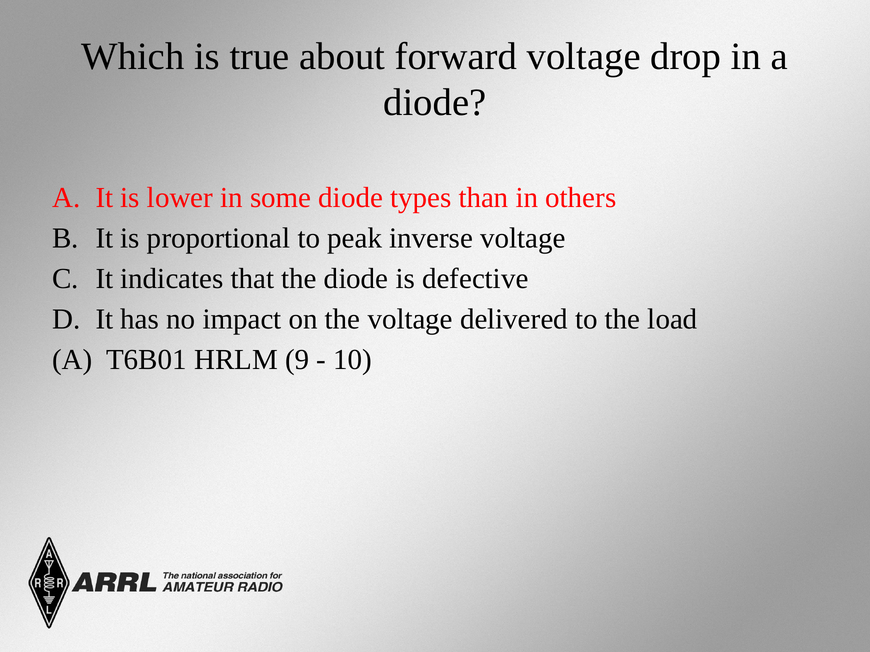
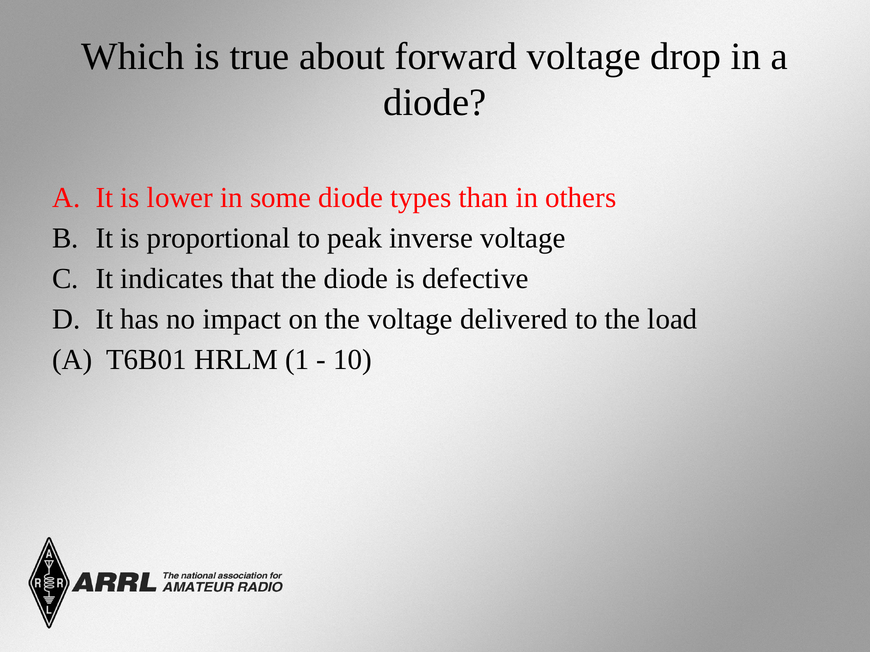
9: 9 -> 1 (297, 360)
